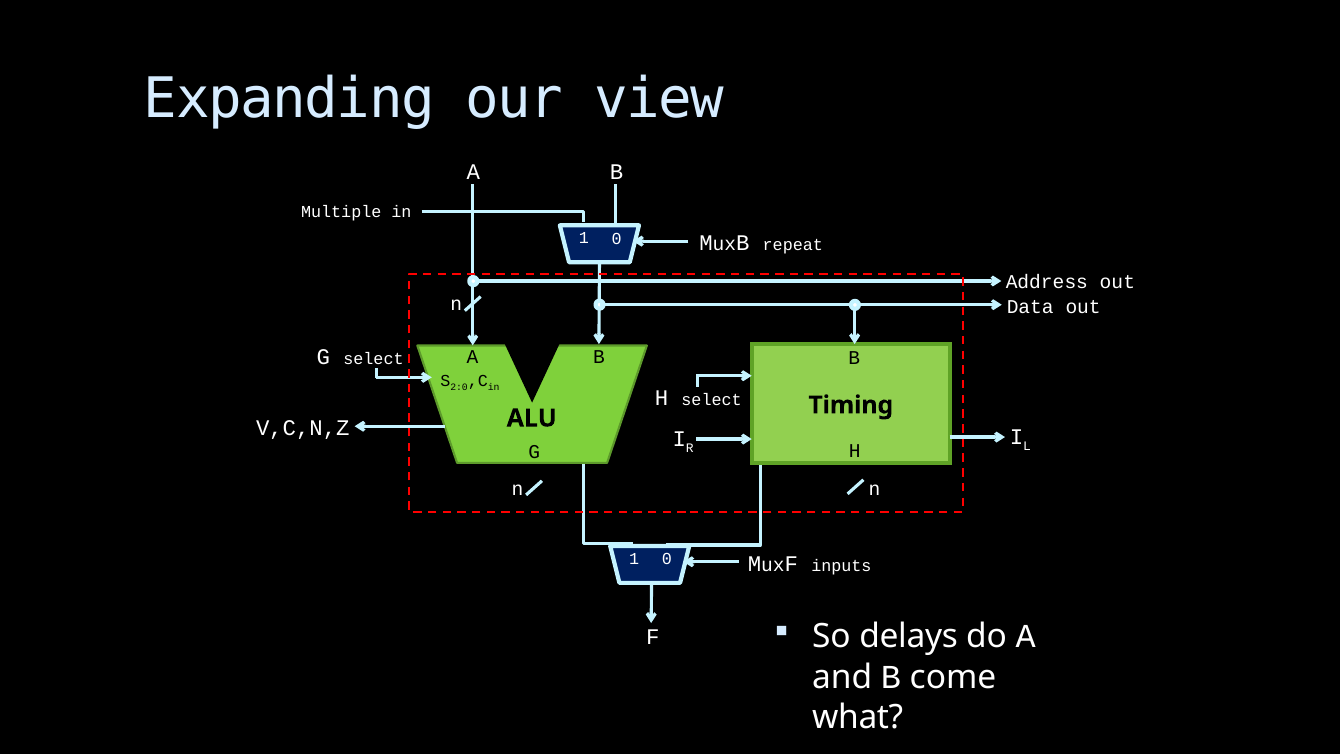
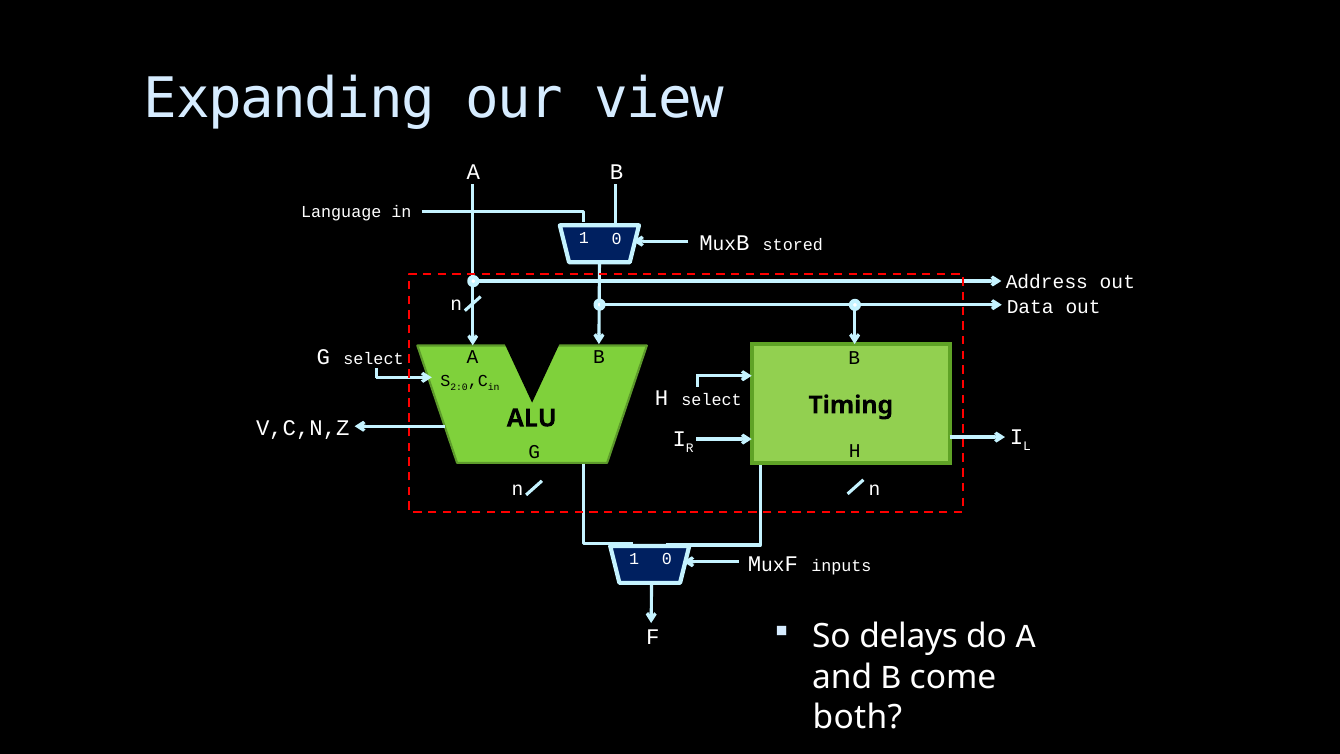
Multiple: Multiple -> Language (341, 212)
repeat: repeat -> stored (793, 245)
what: what -> both (857, 717)
